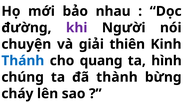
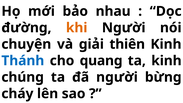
khi colour: purple -> orange (77, 28)
ta hình: hình -> kinh (166, 61)
đã thành: thành -> người (117, 77)
